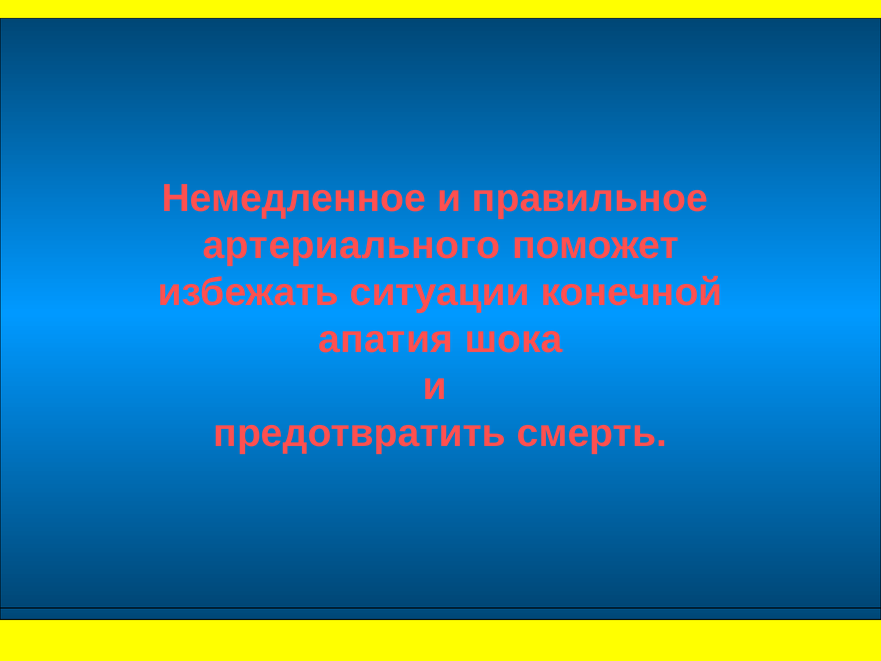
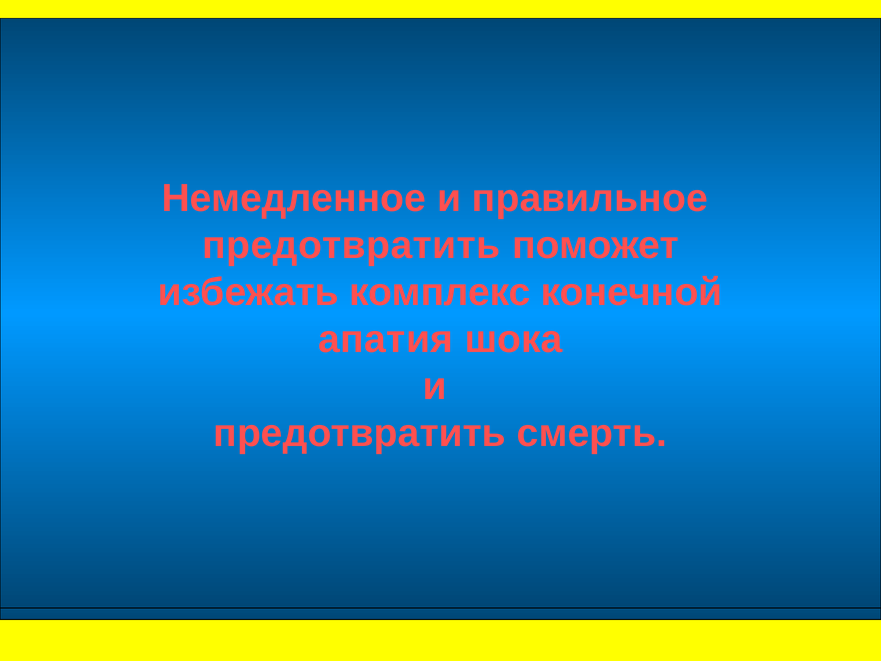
артериального: артериального -> предотвратить (351, 245)
ситуации: ситуации -> комплекс (440, 292)
